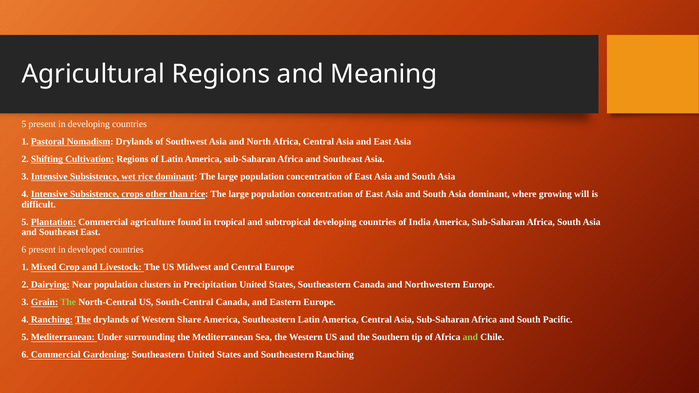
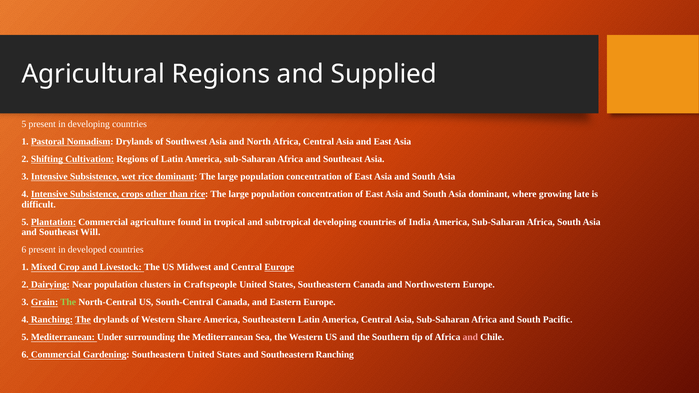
Meaning: Meaning -> Supplied (384, 74)
will: will -> late (582, 194)
Southeast East: East -> Will (90, 232)
Europe underline: none -> present (279, 267)
Precipitation: Precipitation -> Craftspeople (210, 285)
and colour: light green -> pink (470, 338)
